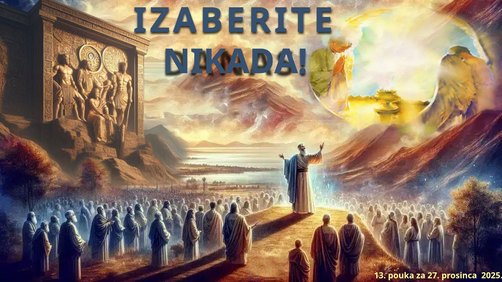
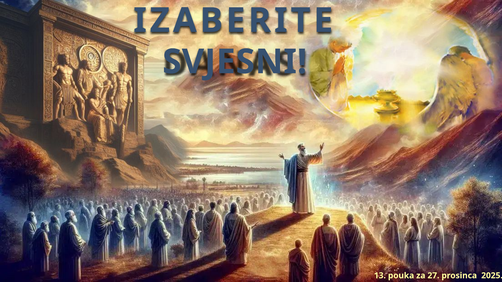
NIKADA: NIKADA -> SVJESNI (235, 62)
